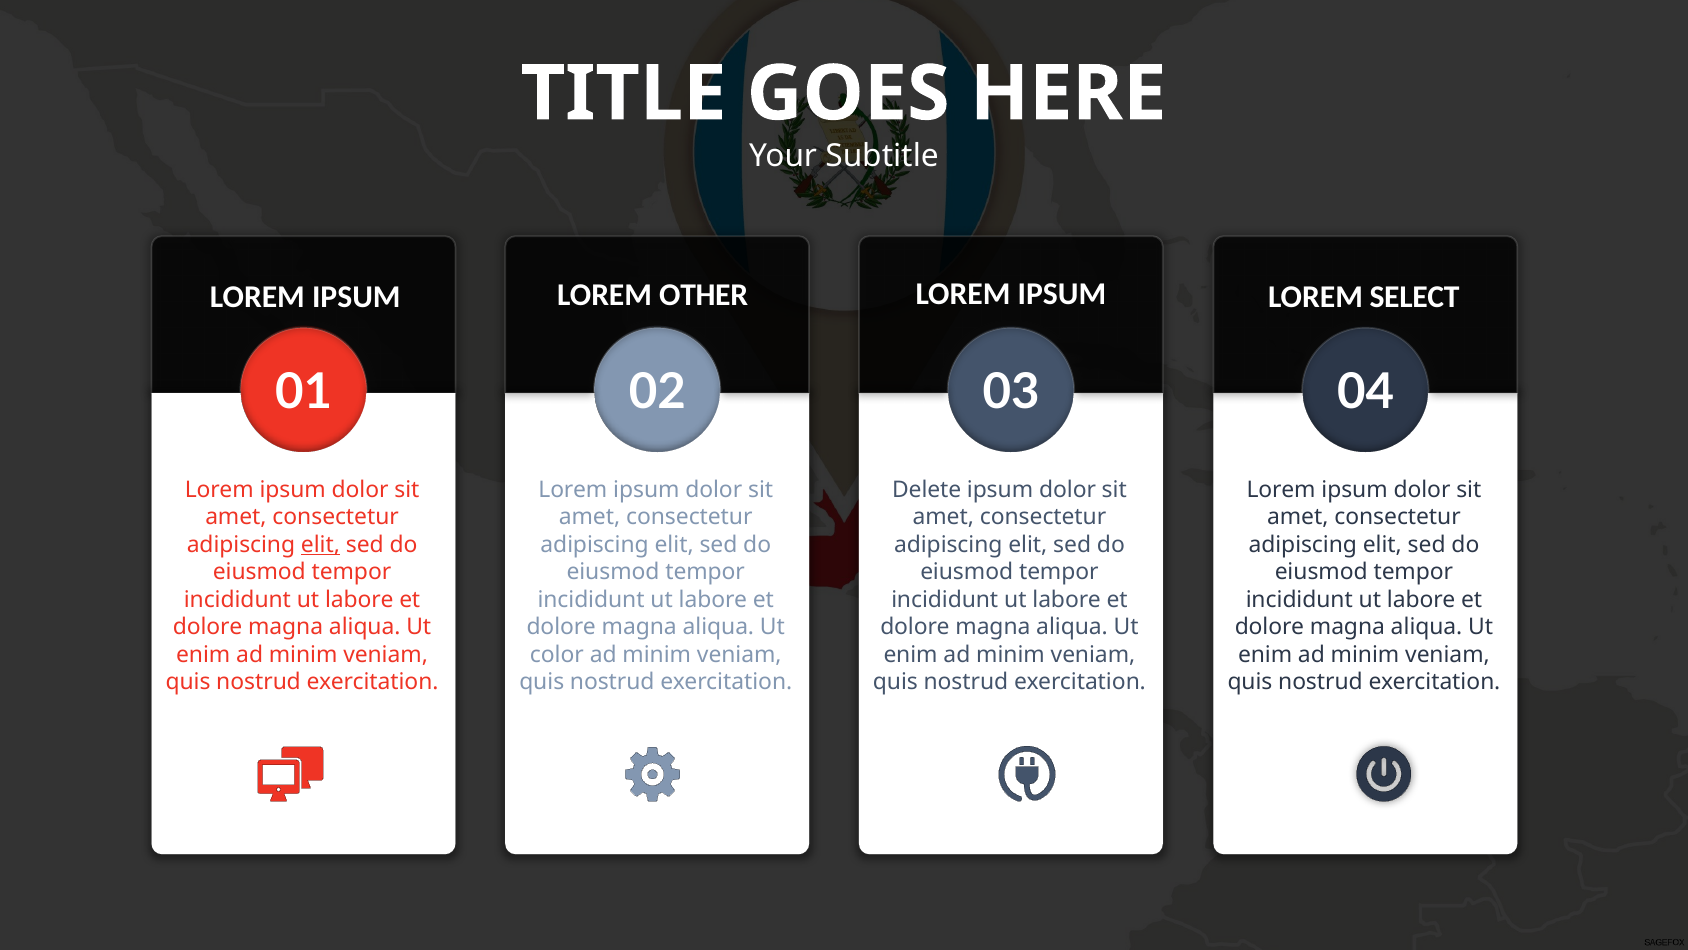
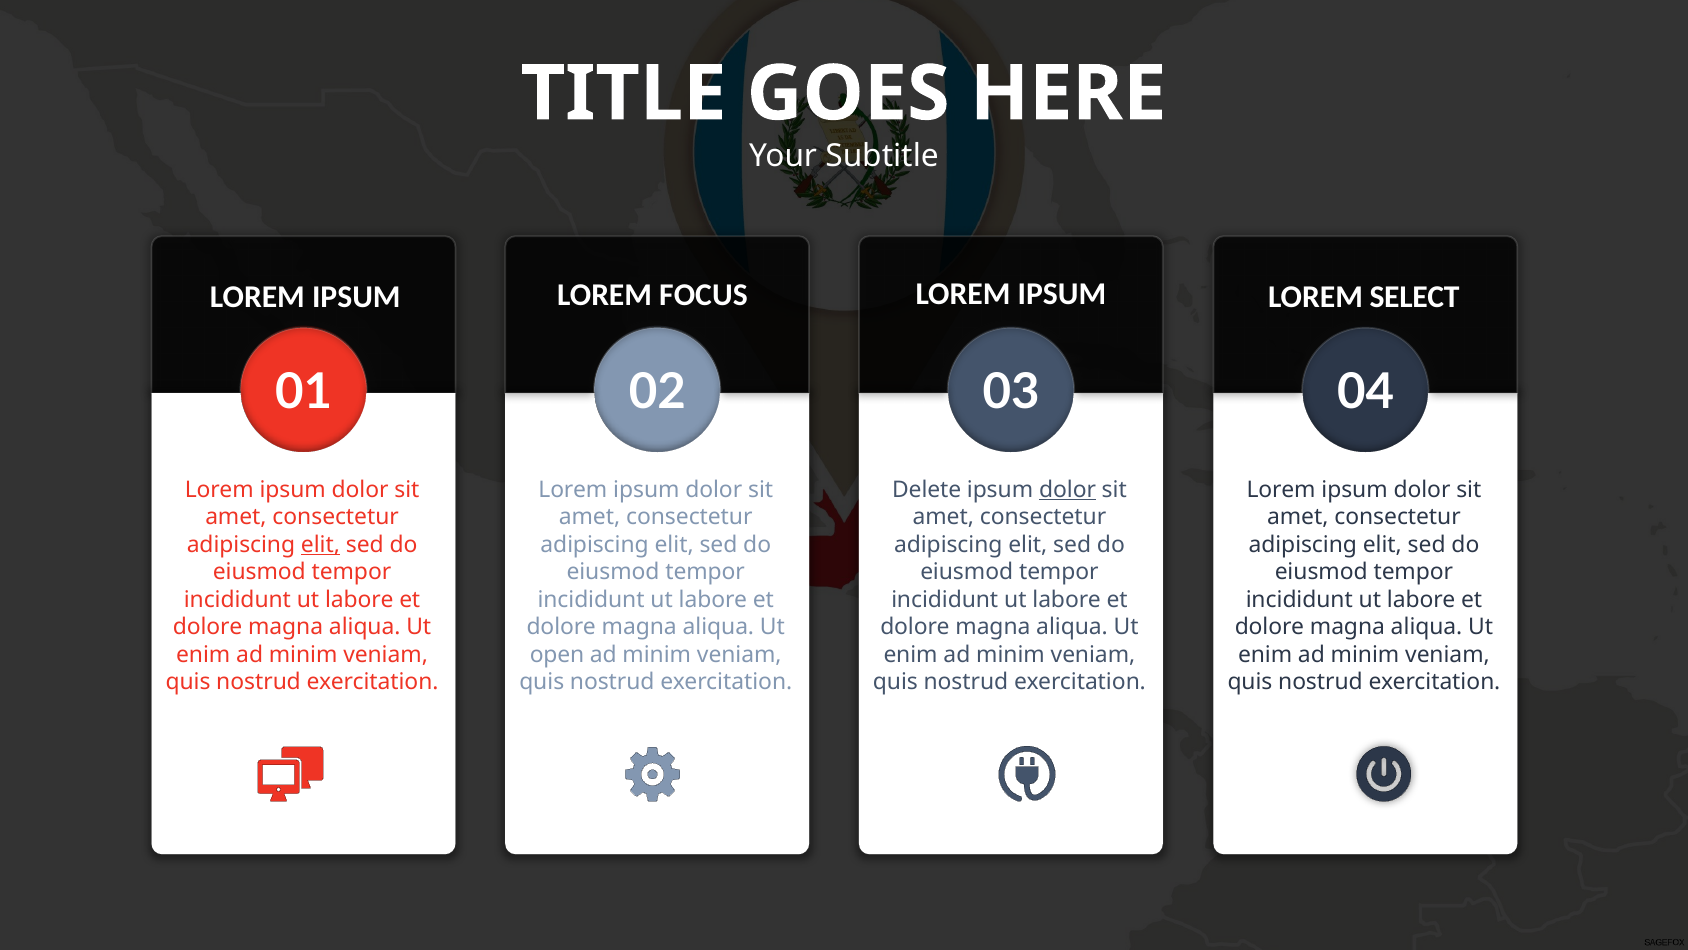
OTHER: OTHER -> FOCUS (703, 295)
dolor underline: none -> present (1068, 490)
color: color -> open (557, 654)
